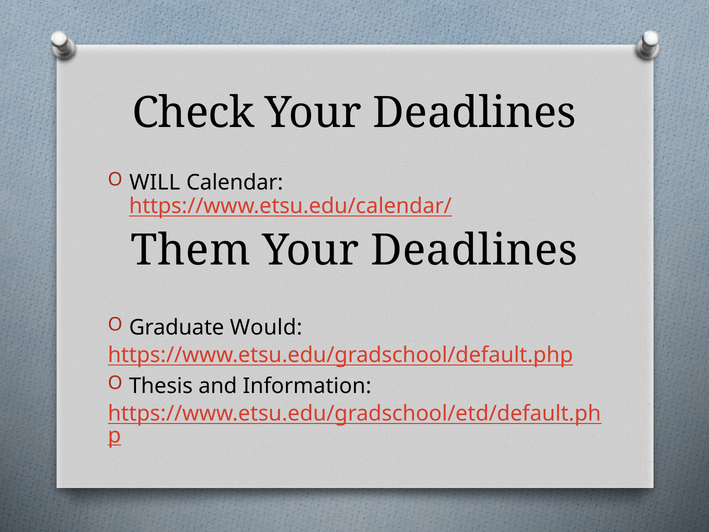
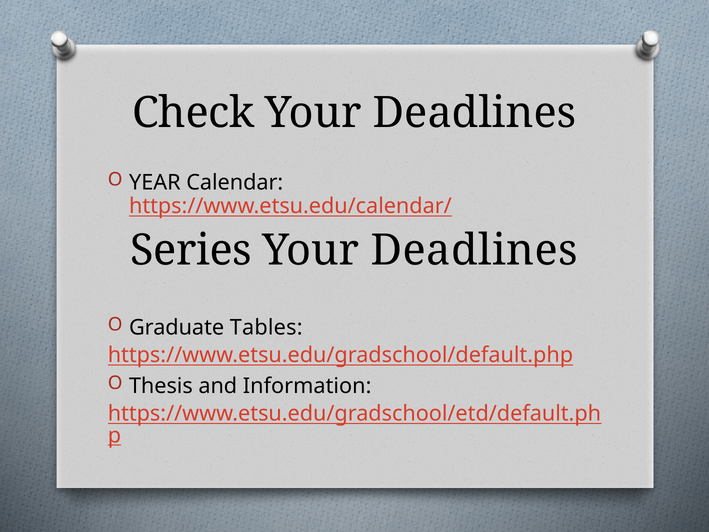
WILL: WILL -> YEAR (155, 183)
Them: Them -> Series (191, 251)
Would: Would -> Tables (266, 327)
